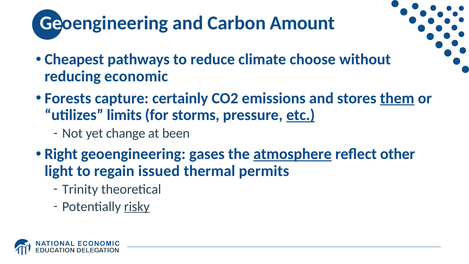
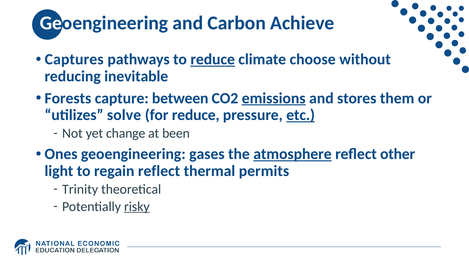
Amount: Amount -> Achieve (302, 23)
Cheapest: Cheapest -> Captures (74, 59)
reduce underline: none -> present (213, 59)
economic: economic -> inevitable (136, 76)
certainly: certainly -> between (180, 98)
emissions underline: none -> present (274, 98)
them underline: present -> none (397, 98)
limits: limits -> solve (124, 115)
for storms: storms -> reduce (196, 115)
Right: Right -> Ones (61, 154)
regain issued: issued -> reflect (159, 171)
